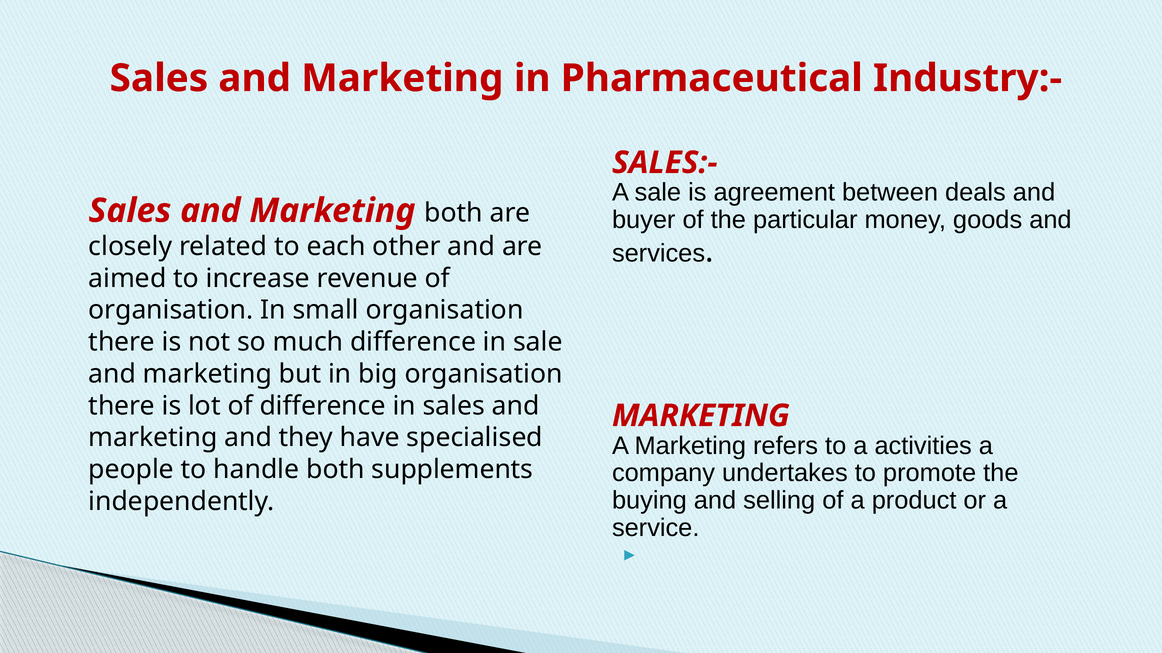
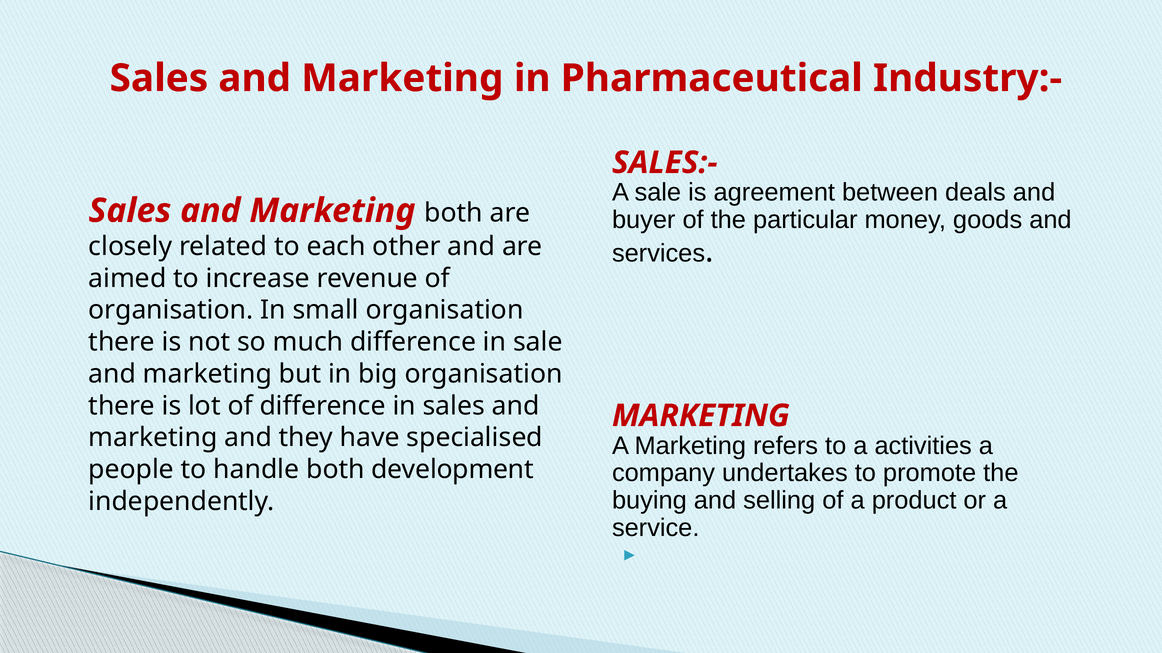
supplements: supplements -> development (452, 470)
